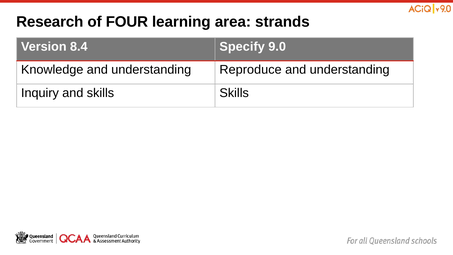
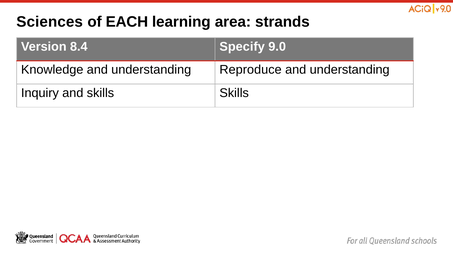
Research: Research -> Sciences (50, 22)
FOUR: FOUR -> EACH (127, 22)
